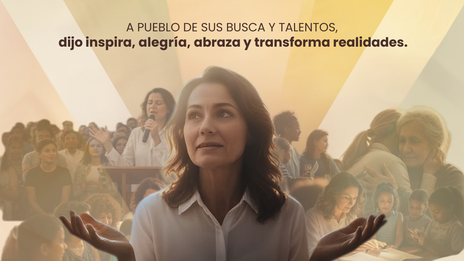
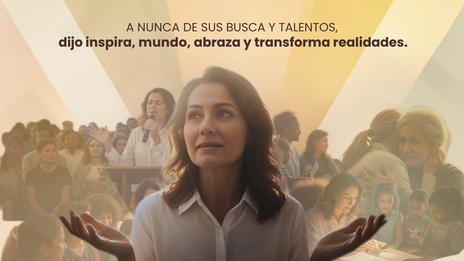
PUEBLO: PUEBLO -> NUNCA (159, 28)
alegría: alegría -> mundo (165, 43)
